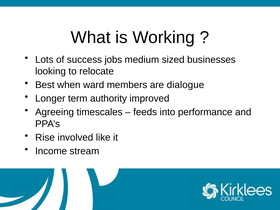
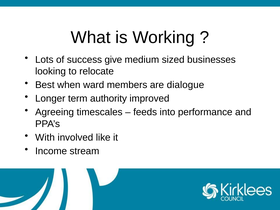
jobs: jobs -> give (113, 60)
Rise: Rise -> With (45, 137)
